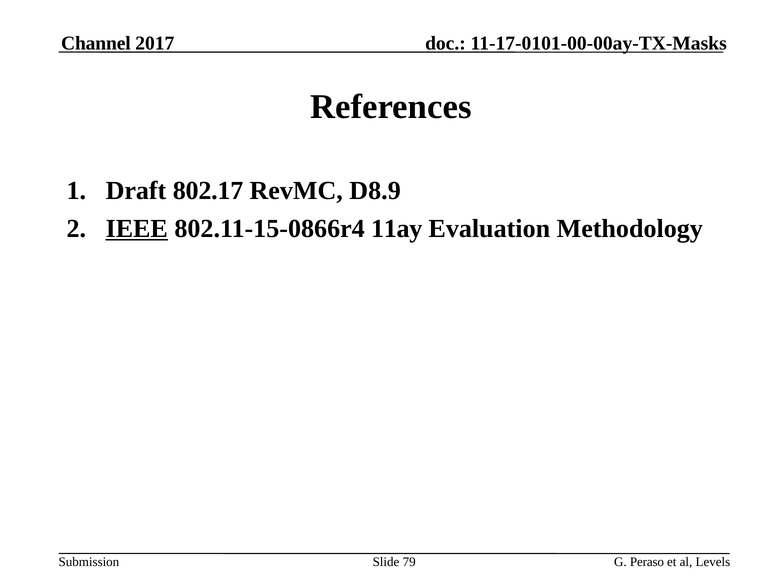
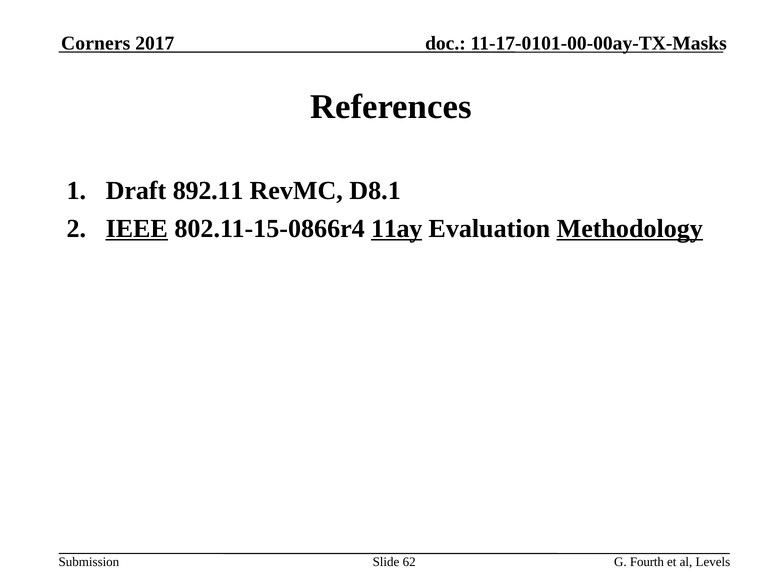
Channel: Channel -> Corners (96, 43)
802.17: 802.17 -> 892.11 (208, 191)
D8.9: D8.9 -> D8.1 (375, 191)
11ay underline: none -> present (397, 229)
Methodology underline: none -> present (630, 229)
79: 79 -> 62 (409, 562)
Peraso: Peraso -> Fourth (647, 562)
